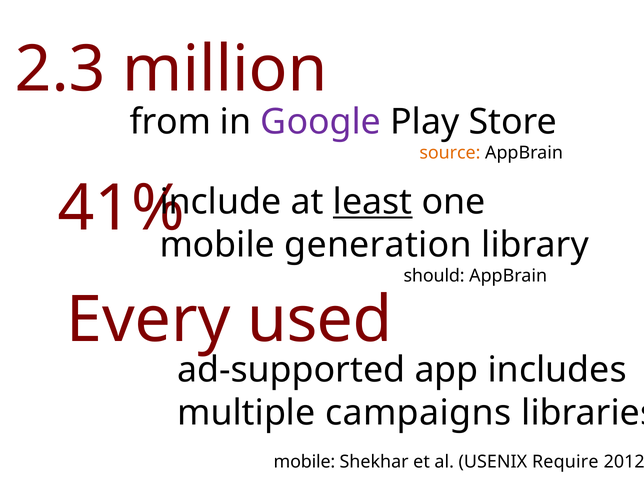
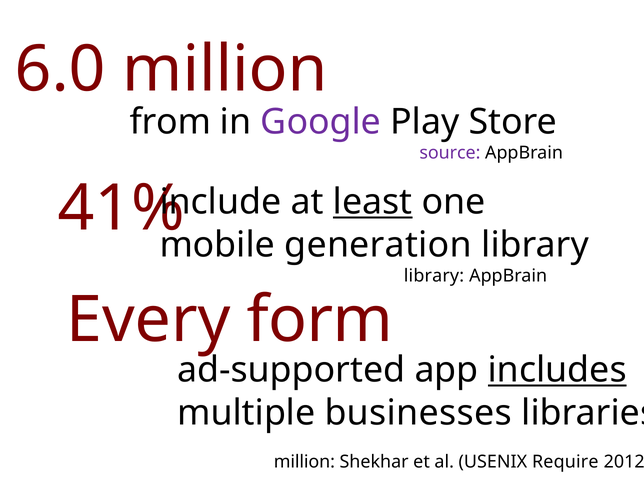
2.3: 2.3 -> 6.0 (60, 70)
source colour: orange -> purple (450, 153)
should: should -> library (434, 276)
used: used -> form (320, 320)
includes underline: none -> present (557, 370)
campaigns: campaigns -> businesses (418, 413)
mobile: mobile -> million (304, 462)
